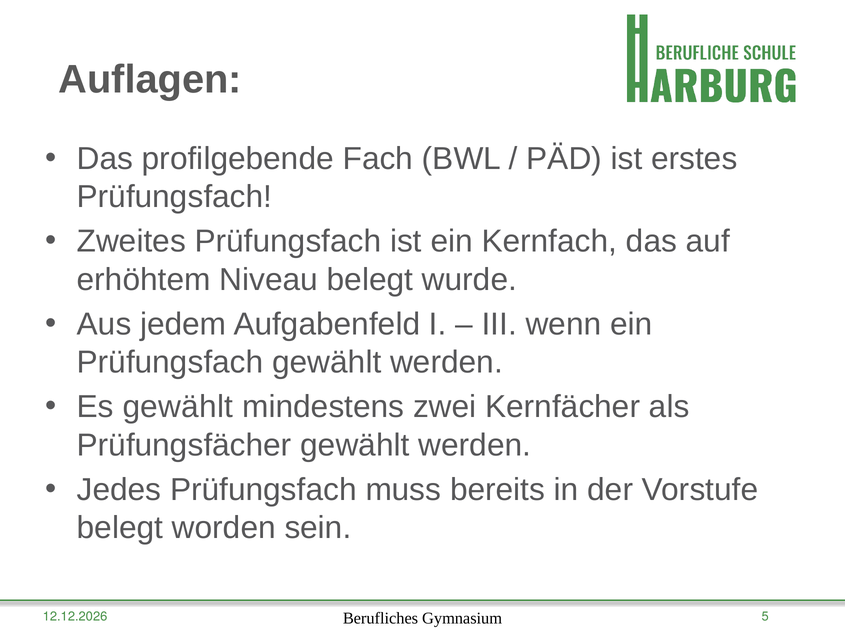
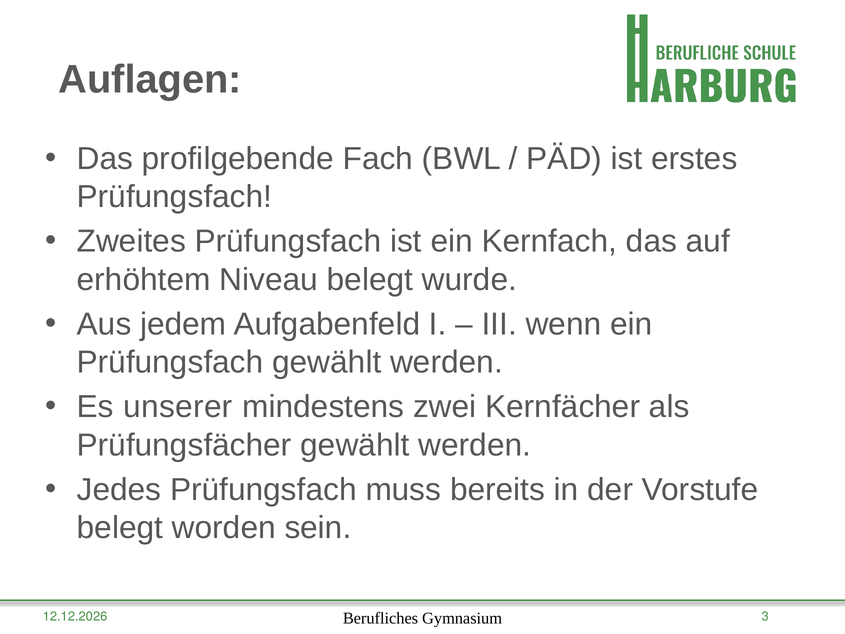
Es gewählt: gewählt -> unserer (178, 407)
5: 5 -> 3 (765, 616)
